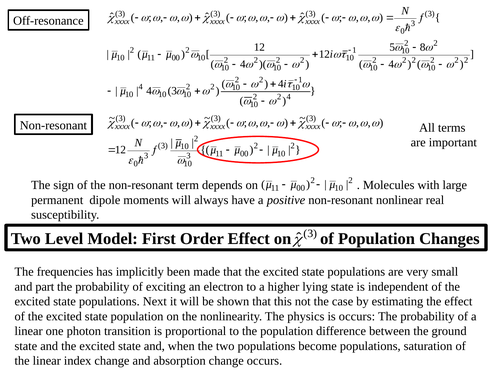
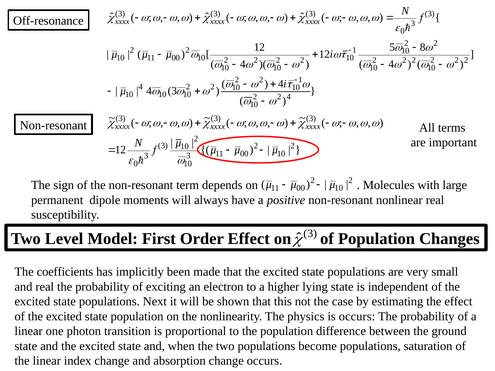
frequencies: frequencies -> coefficients (65, 272)
and part: part -> real (45, 287)
